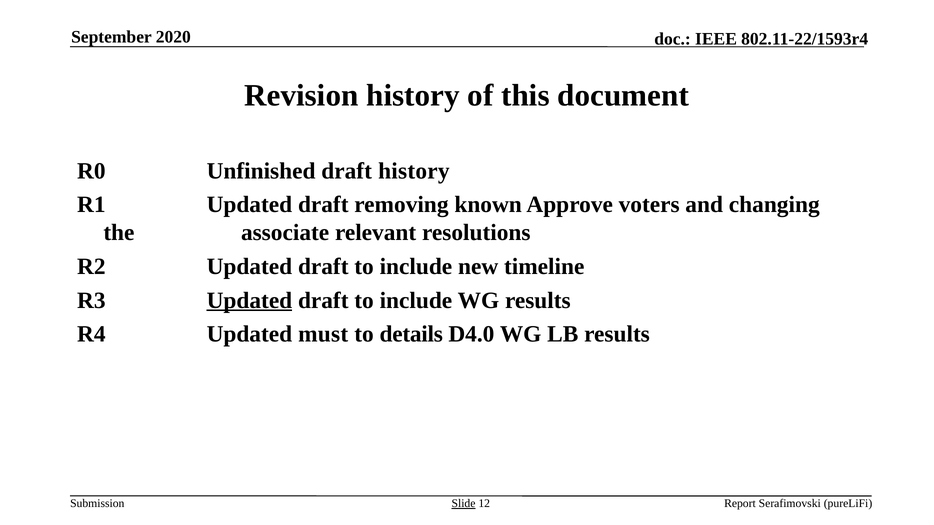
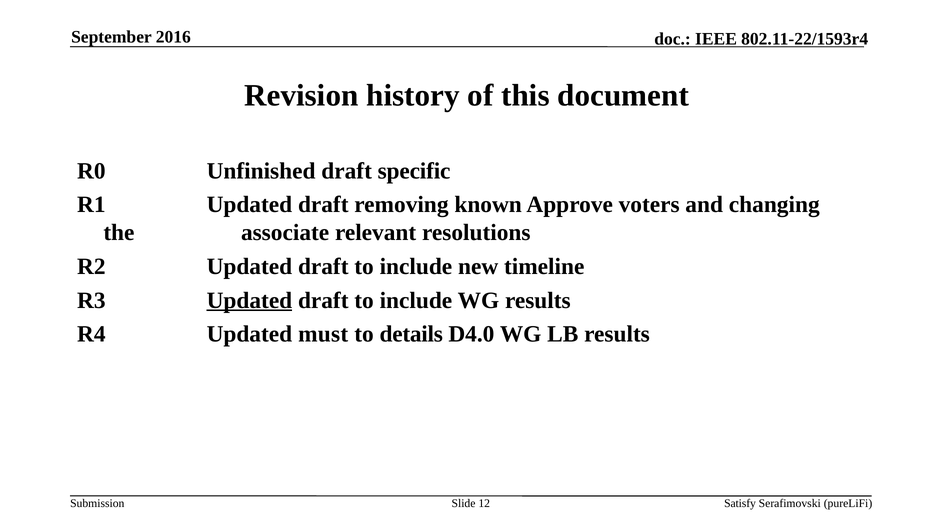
2020: 2020 -> 2016 (173, 37)
draft history: history -> specific (414, 171)
Slide underline: present -> none (464, 504)
Report: Report -> Satisfy (740, 504)
